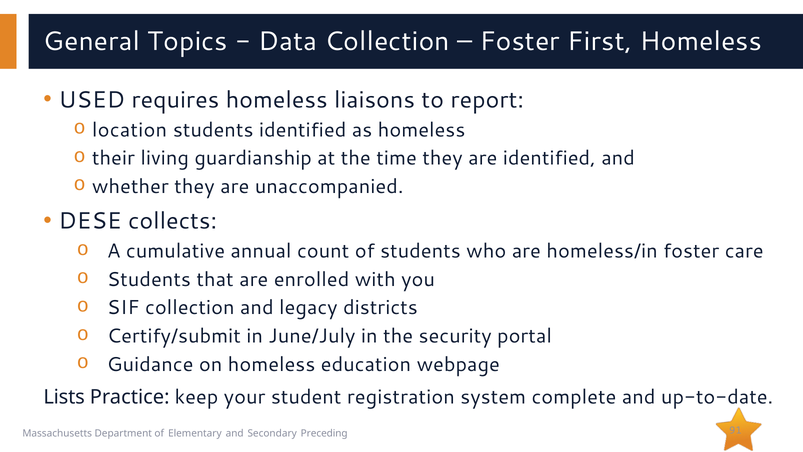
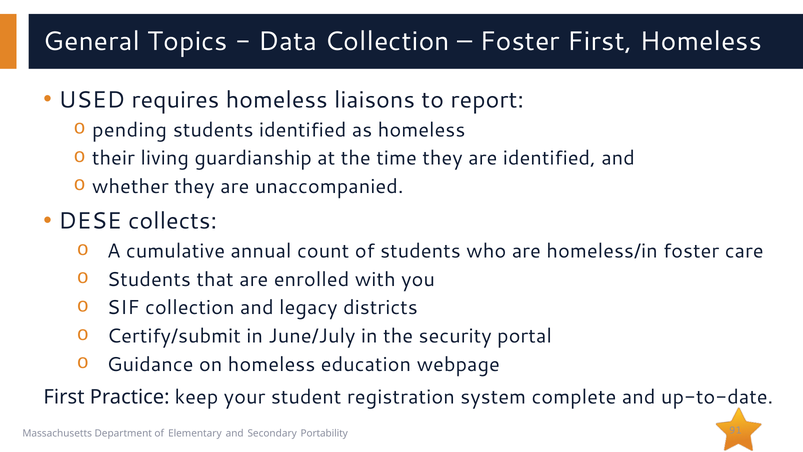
location: location -> pending (130, 130)
Lists: Lists -> First (64, 397)
Preceding: Preceding -> Portability (324, 433)
